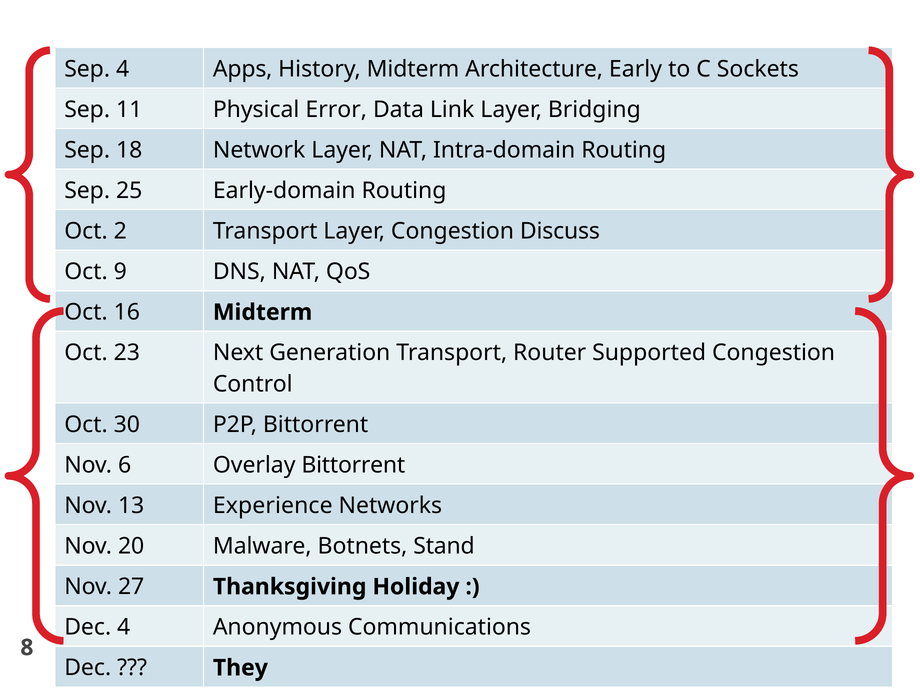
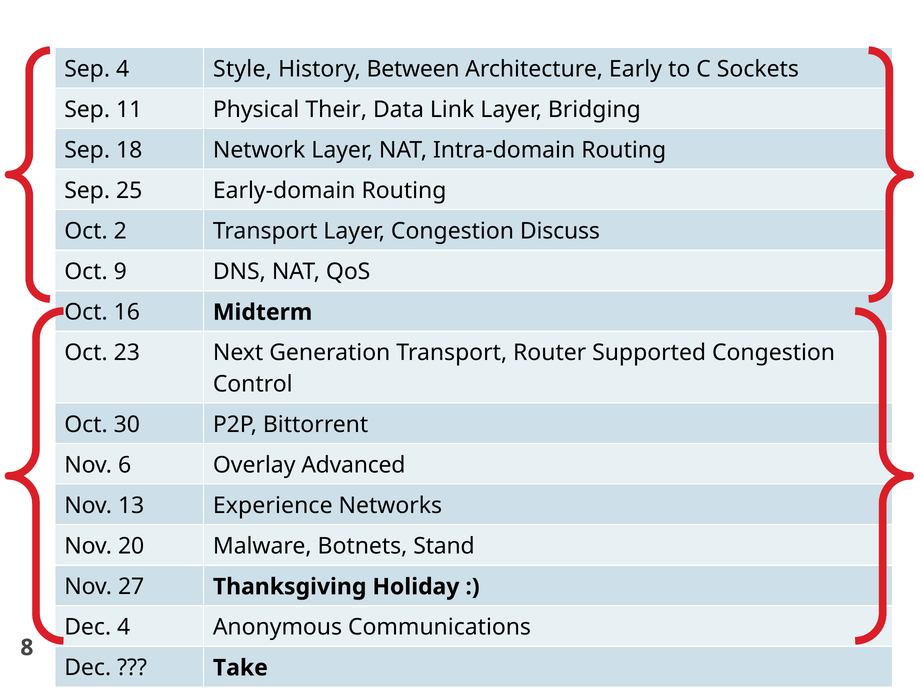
Apps: Apps -> Style (242, 69)
History Midterm: Midterm -> Between (413, 69)
Error: Error -> Their (336, 110)
Overlay Bittorrent: Bittorrent -> Advanced (353, 465)
They: They -> Take (240, 668)
